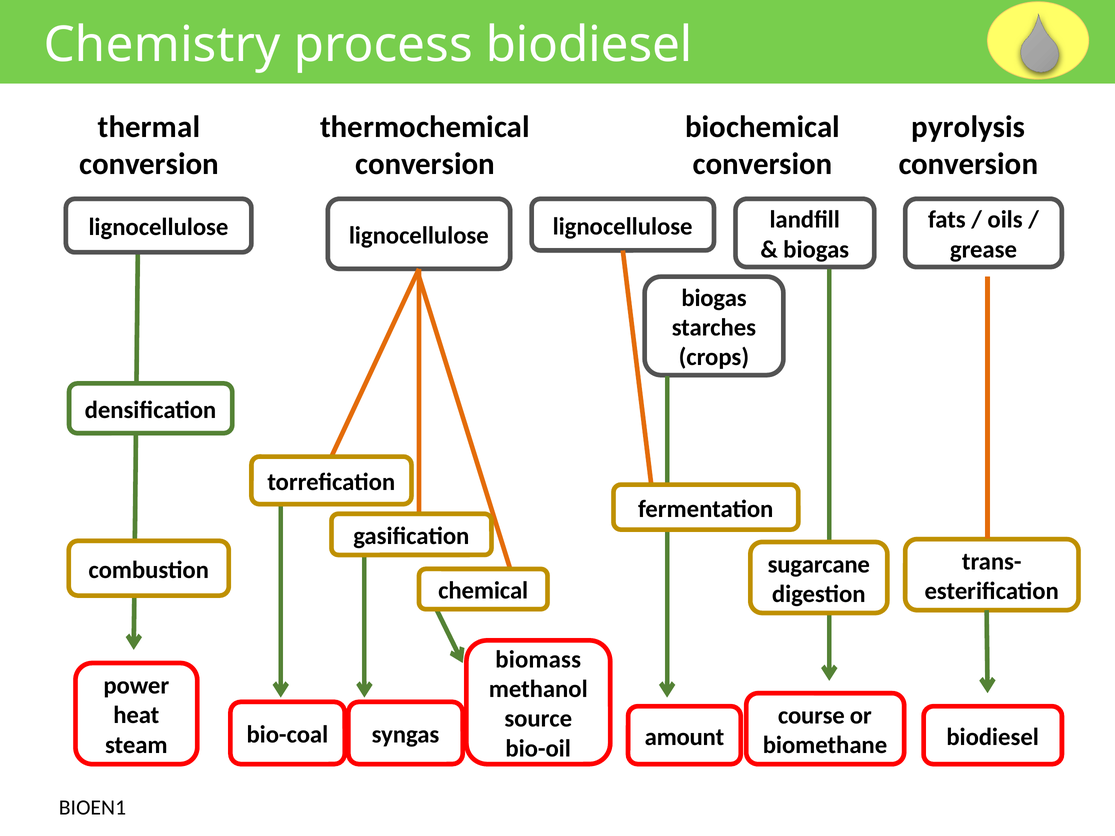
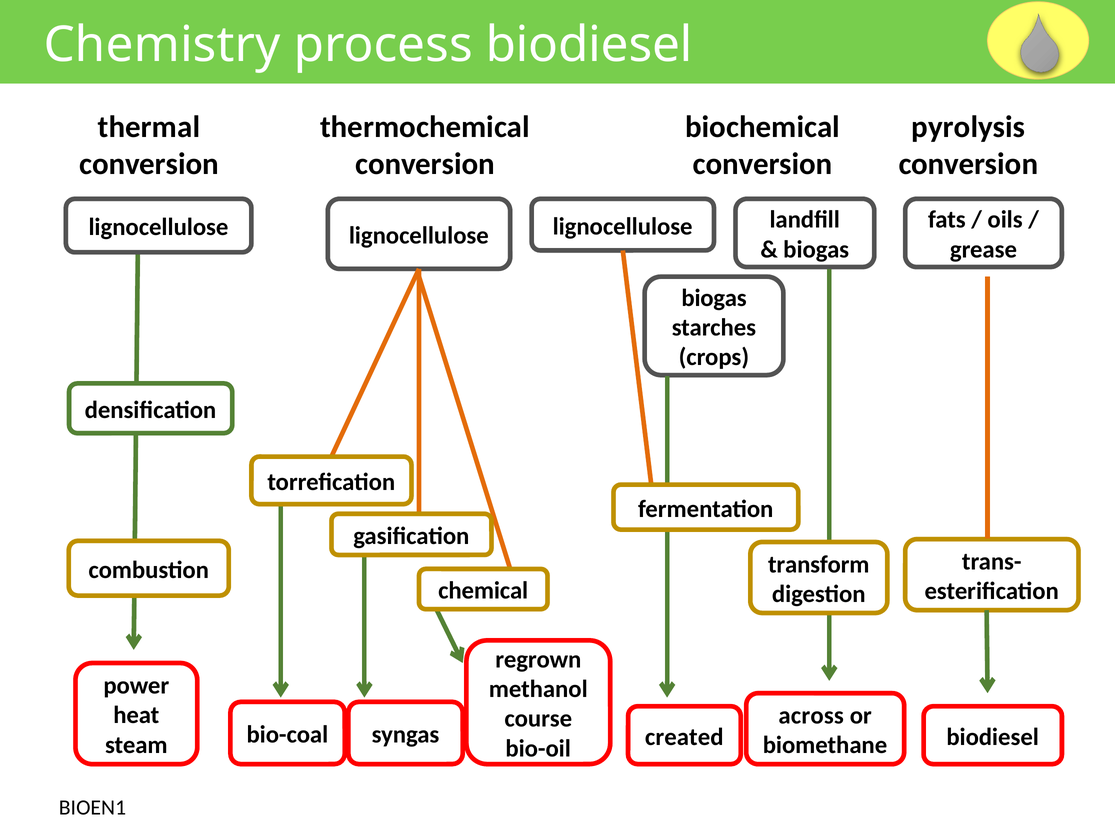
sugarcane: sugarcane -> transform (819, 565)
biomass: biomass -> regrown (538, 660)
course: course -> across (811, 716)
source: source -> course (538, 719)
amount: amount -> created (684, 737)
